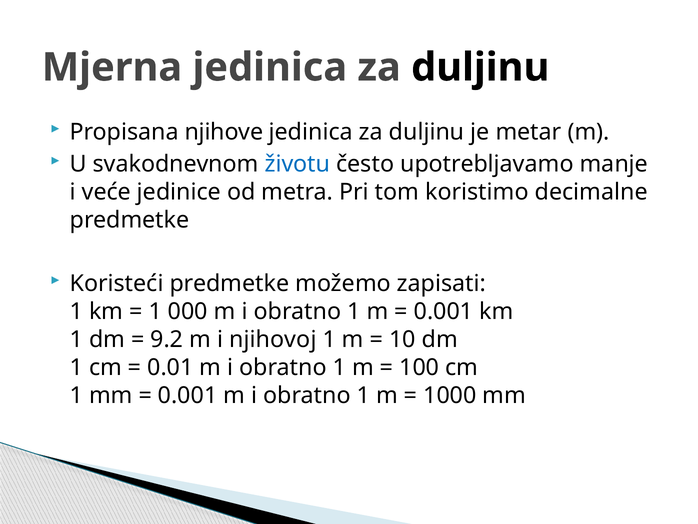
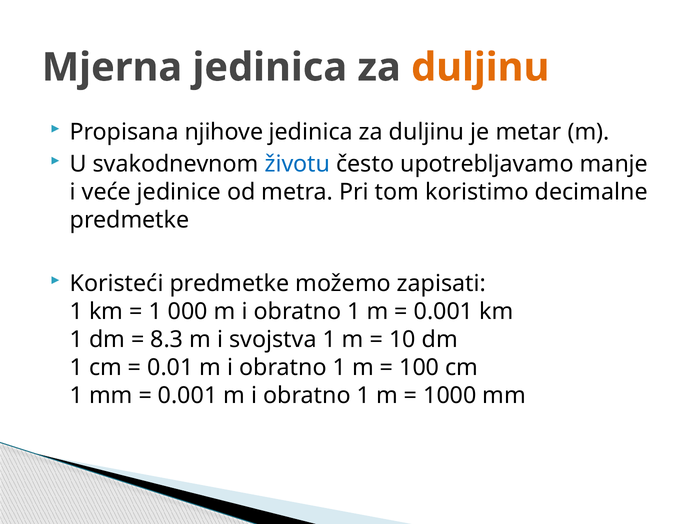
duljinu colour: black -> orange (480, 67)
9.2: 9.2 -> 8.3 (167, 339)
njihovoj: njihovoj -> svojstva (273, 339)
